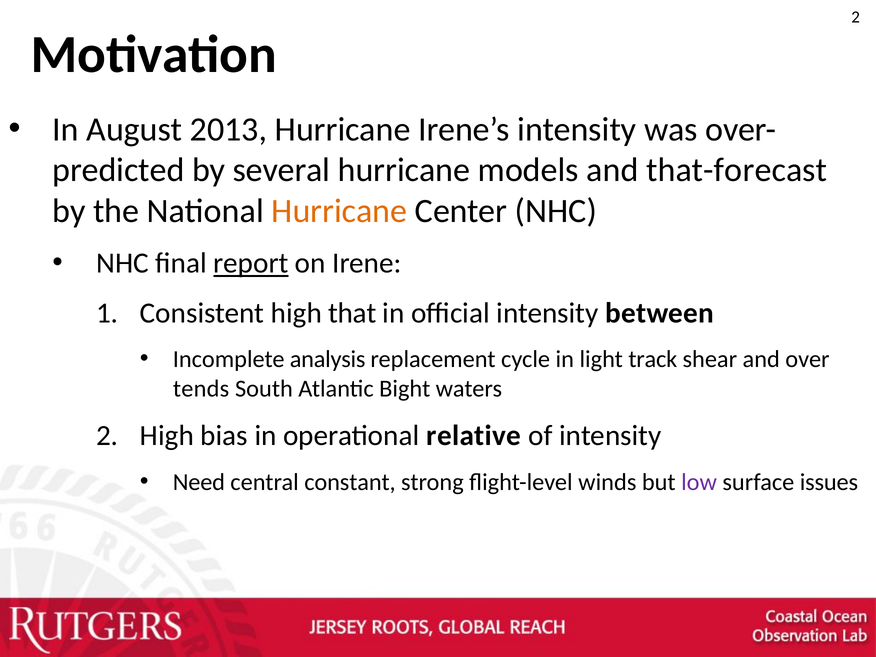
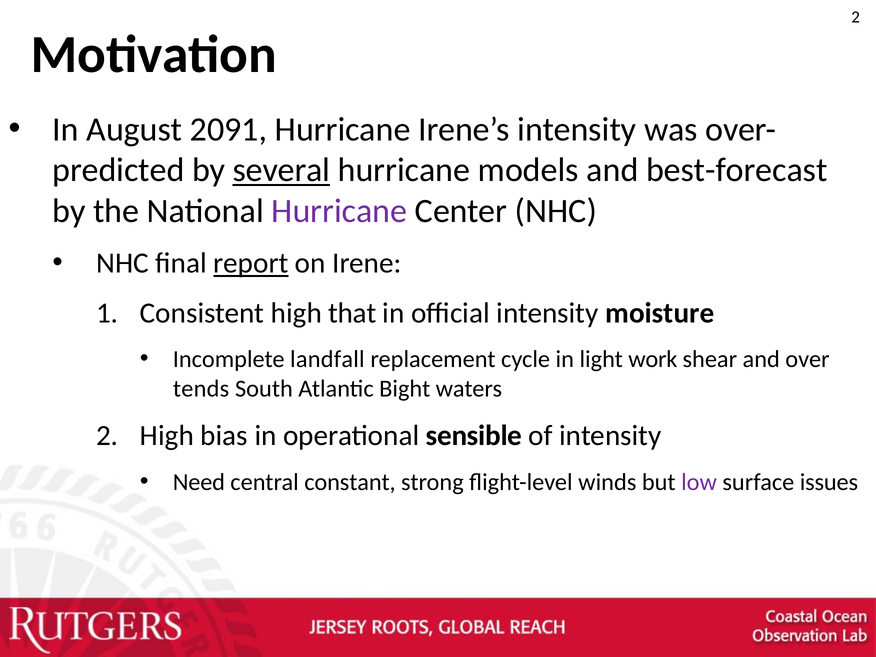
2013: 2013 -> 2091 (228, 129)
several underline: none -> present (281, 170)
that-forecast: that-forecast -> best-forecast (737, 170)
Hurricane colour: orange -> purple (339, 211)
between: between -> moisture (660, 313)
analysis: analysis -> landfall (327, 359)
track: track -> work (653, 359)
relative: relative -> sensible (474, 436)
